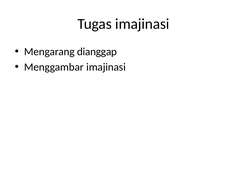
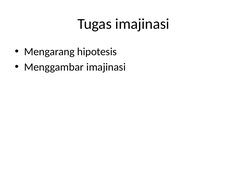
dianggap: dianggap -> hipotesis (97, 52)
